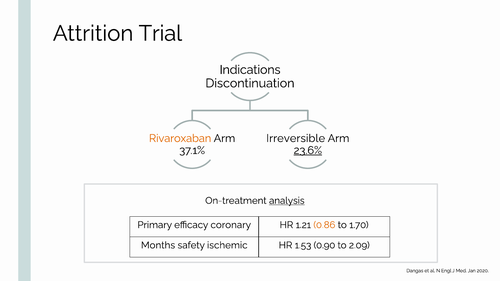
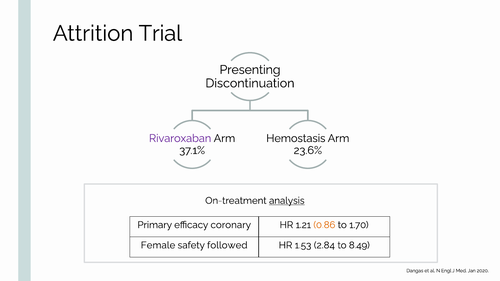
Indications: Indications -> Presenting (250, 70)
Rivaroxaban colour: orange -> purple (180, 138)
Irreversible: Irreversible -> Hemostasis (296, 138)
23.6% underline: present -> none (308, 150)
Months: Months -> Female (158, 245)
ischemic: ischemic -> followed (227, 245)
0.90: 0.90 -> 2.84 (324, 245)
2.09: 2.09 -> 8.49 (359, 245)
